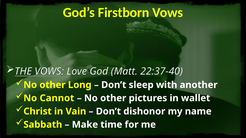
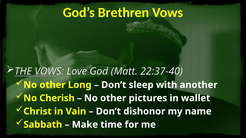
Firstborn: Firstborn -> Brethren (124, 12)
Cannot: Cannot -> Cherish (57, 98)
